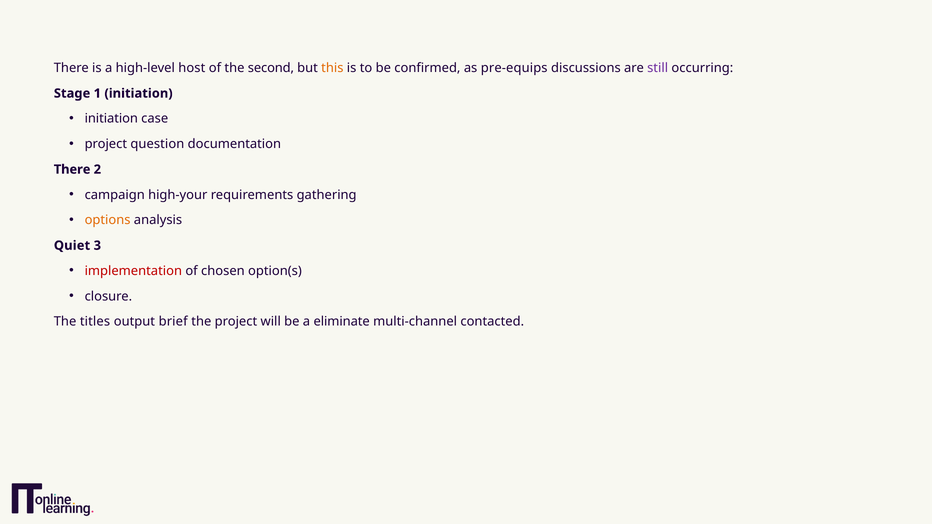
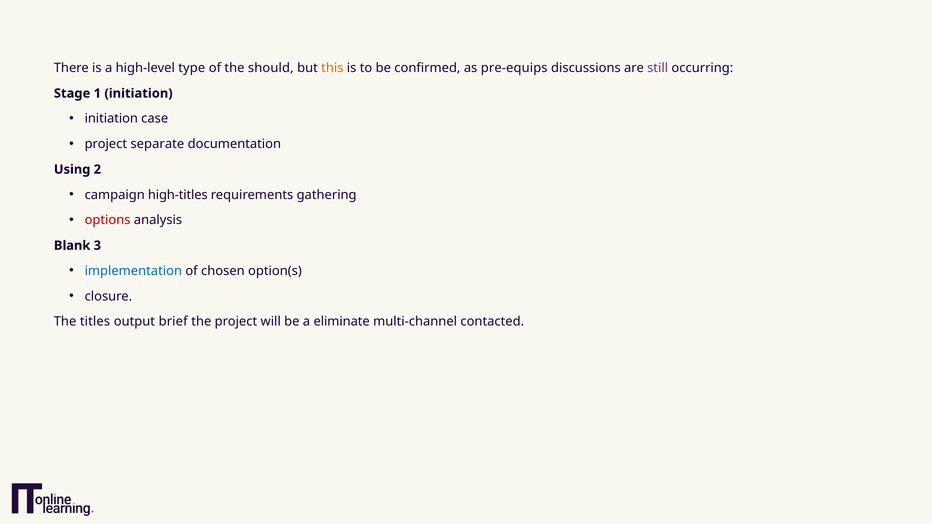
host: host -> type (192, 68)
second: second -> should (271, 68)
question: question -> separate (157, 144)
There: There -> Using (72, 170)
high-your: high-your -> high-titles (178, 195)
options colour: orange -> red (108, 220)
Quiet: Quiet -> Blank (72, 246)
implementation colour: red -> blue (133, 271)
